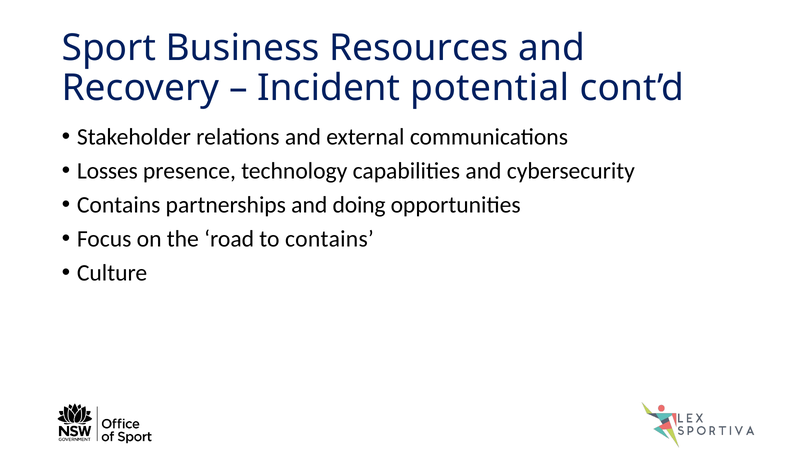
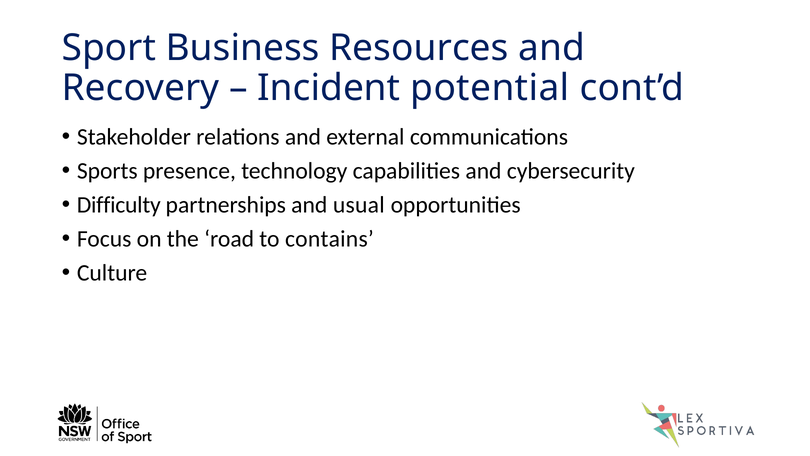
Losses: Losses -> Sports (107, 171)
Contains: Contains -> Difficulty (119, 205)
doing: doing -> usual (359, 205)
